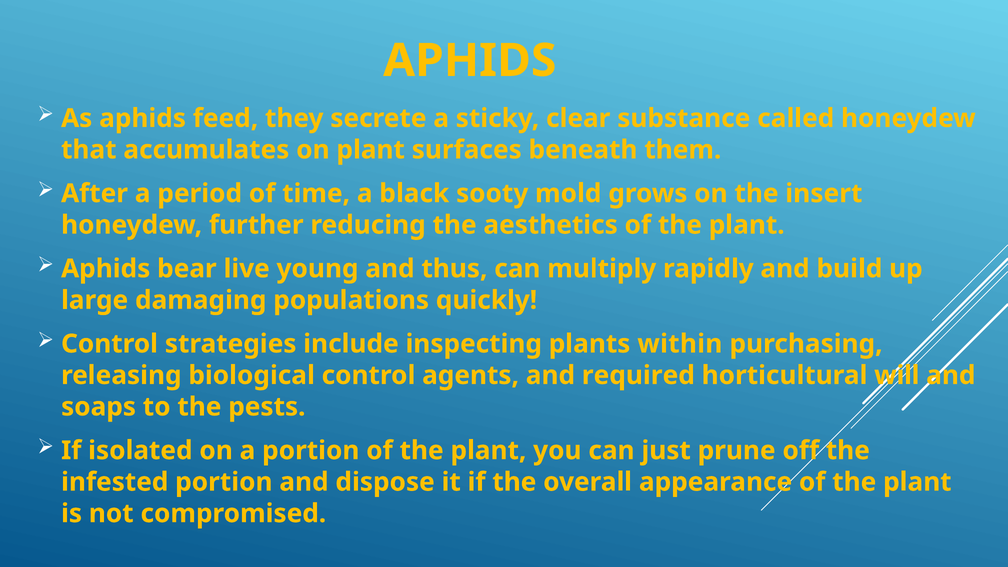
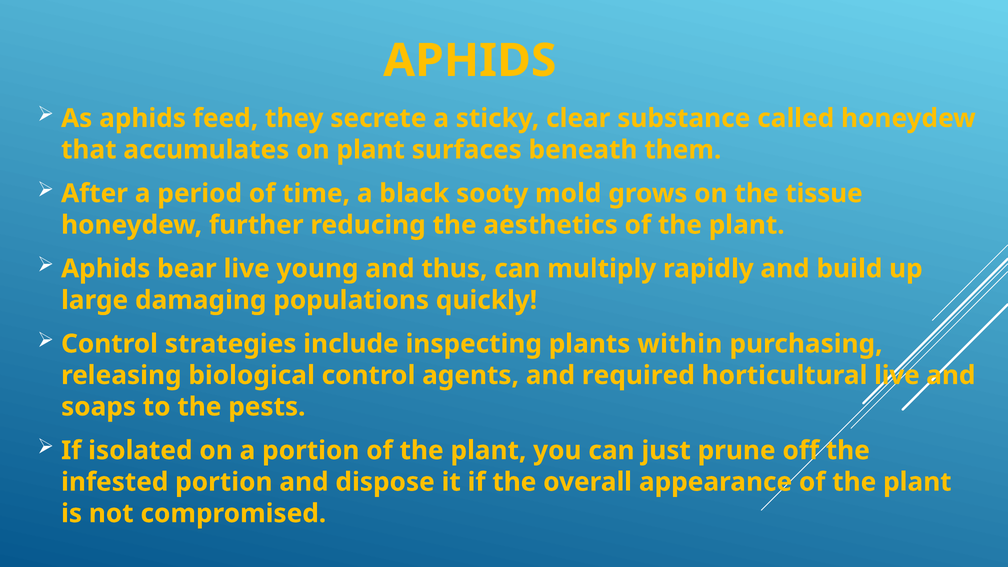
insert: insert -> tissue (824, 193)
horticultural will: will -> live (897, 375)
